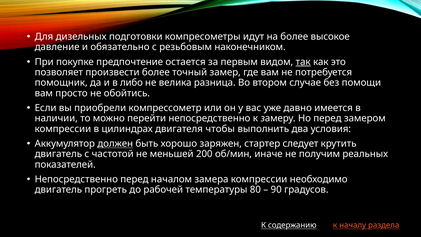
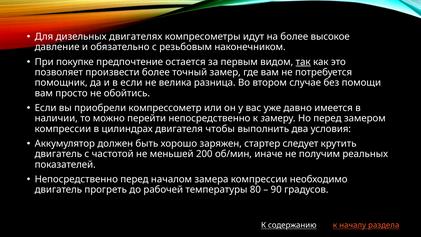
подготовки: подготовки -> двигателях (136, 37)
в либо: либо -> если (131, 83)
должен underline: present -> none (115, 144)
